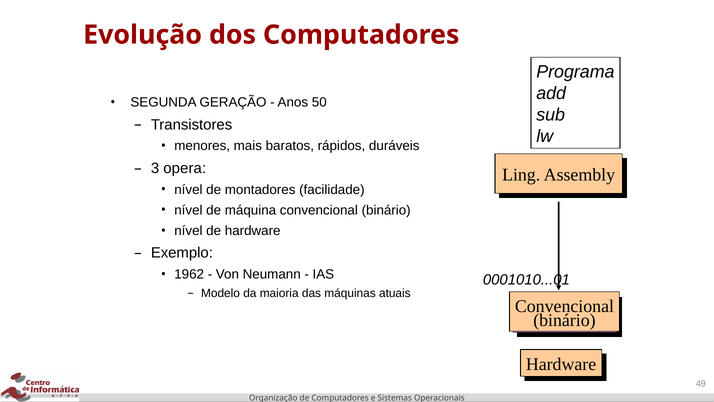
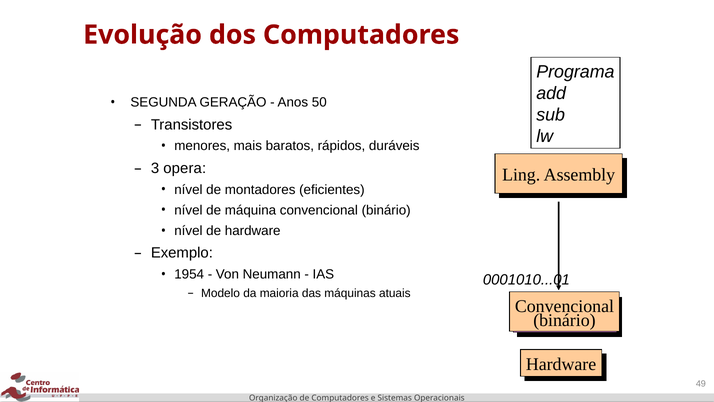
facilidade: facilidade -> eficientes (332, 189)
1962: 1962 -> 1954 (189, 274)
